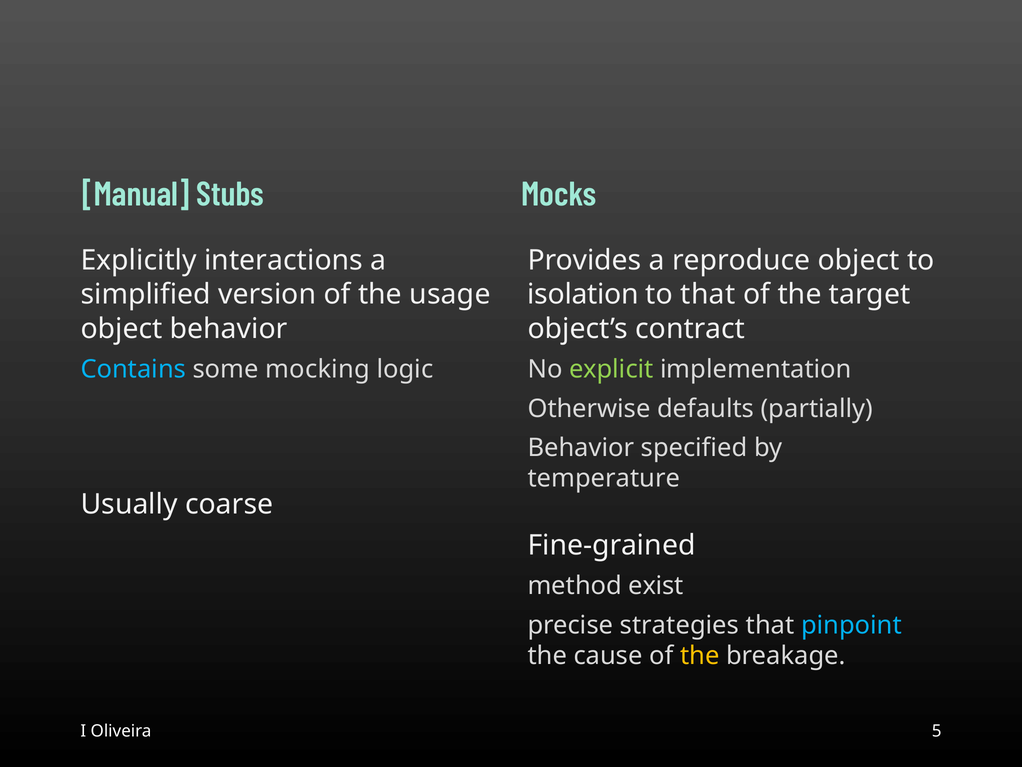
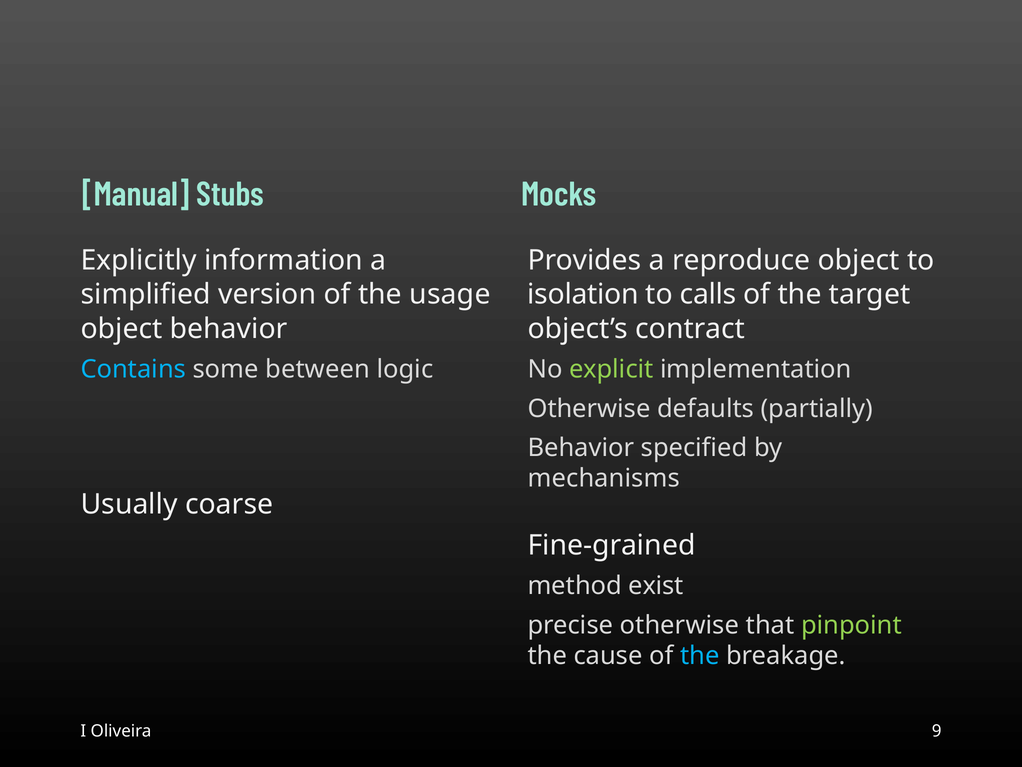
interactions: interactions -> information (284, 260)
to that: that -> calls (708, 294)
mocking: mocking -> between (318, 369)
temperature: temperature -> mechanisms (604, 478)
precise strategies: strategies -> otherwise (679, 625)
pinpoint colour: light blue -> light green (851, 625)
the colour: yellow -> light blue (700, 655)
5: 5 -> 9 (937, 731)
